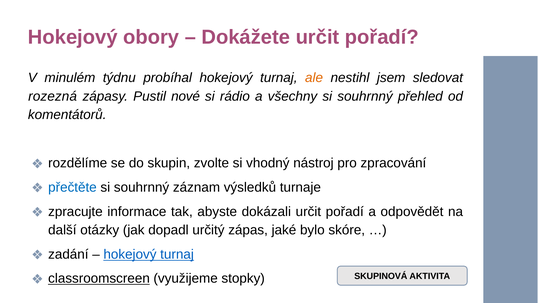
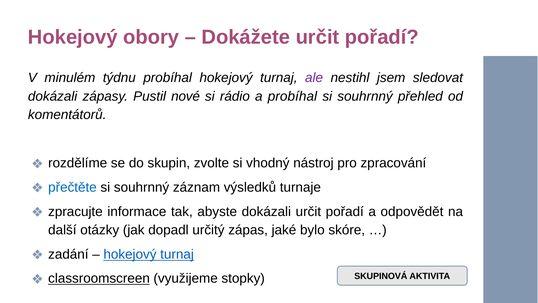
ale colour: orange -> purple (314, 78)
rozezná: rozezná -> dokázali (53, 96)
a všechny: všechny -> probíhal (292, 96)
